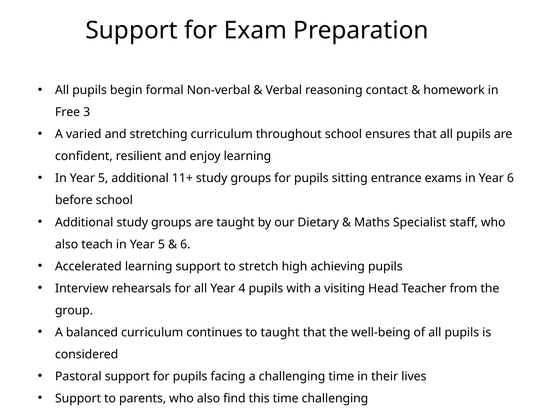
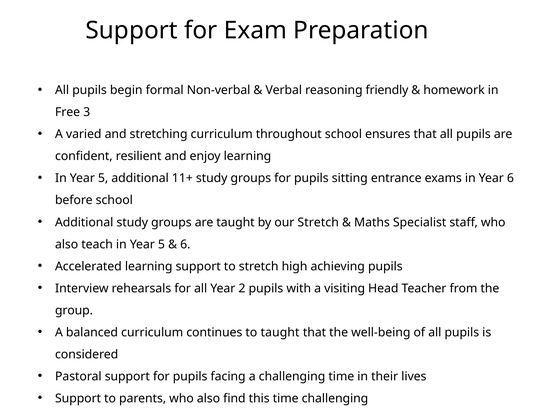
contact: contact -> friendly (387, 90)
our Dietary: Dietary -> Stretch (318, 222)
4: 4 -> 2 (242, 288)
